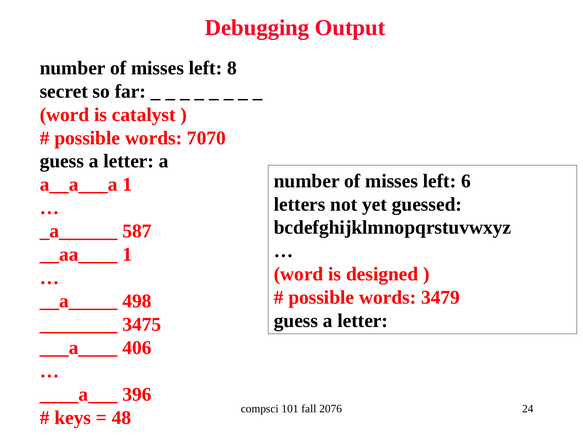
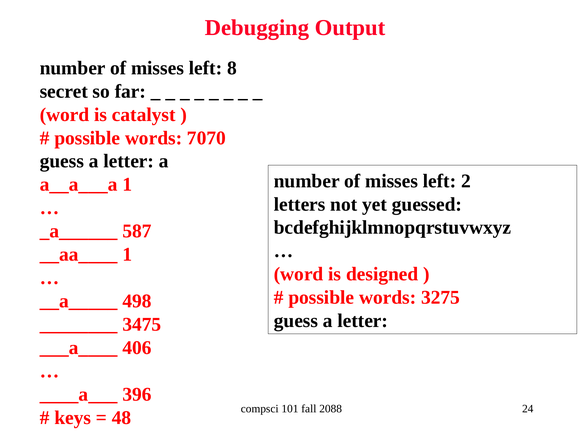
6: 6 -> 2 (466, 181)
3479: 3479 -> 3275 (440, 298)
2076: 2076 -> 2088 (331, 409)
